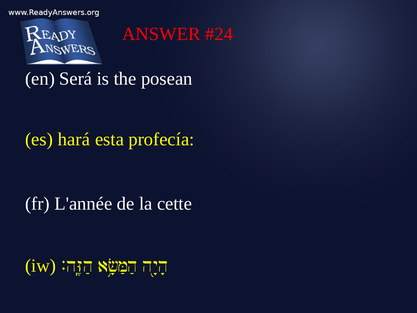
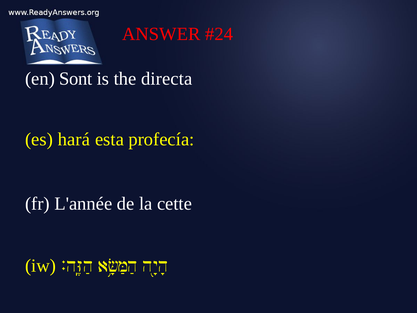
Será: Será -> Sont (76, 79)
posean: posean -> directa (167, 79)
